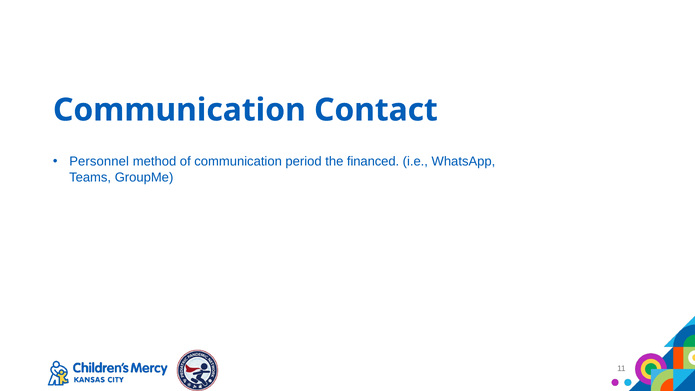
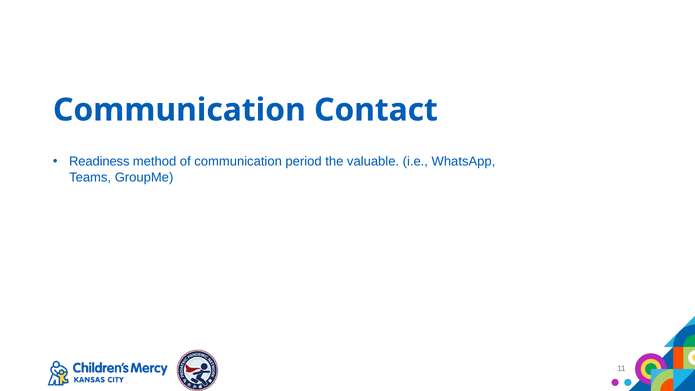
Personnel: Personnel -> Readiness (99, 162)
financed: financed -> valuable (373, 162)
